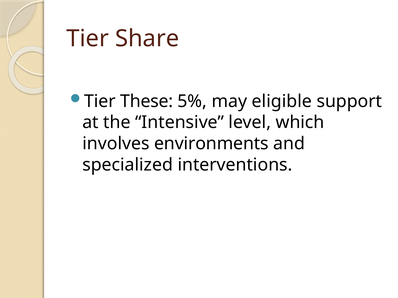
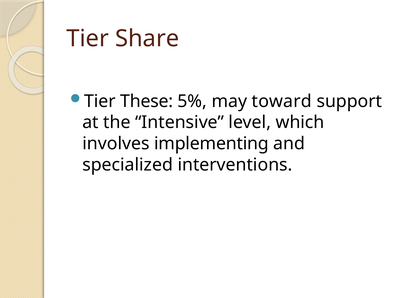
eligible: eligible -> toward (282, 101)
environments: environments -> implementing (211, 144)
